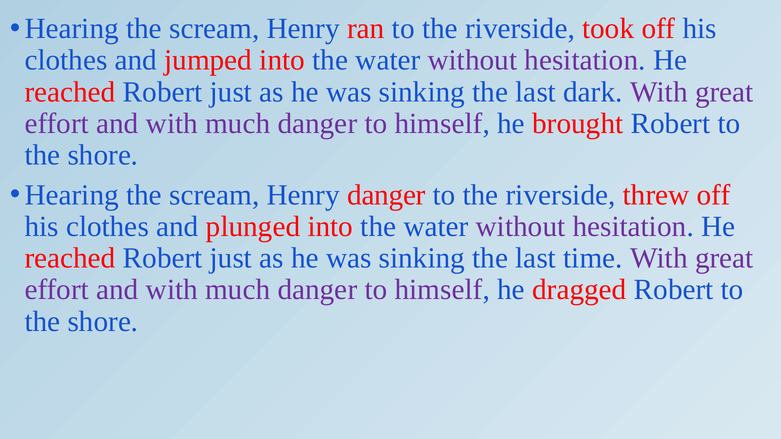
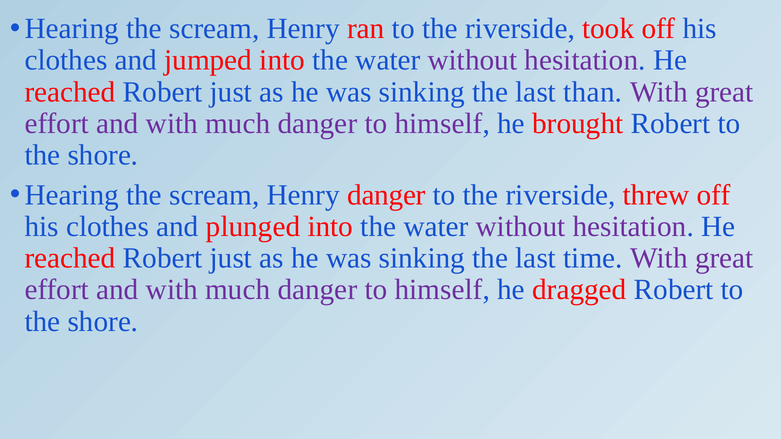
dark: dark -> than (593, 92)
